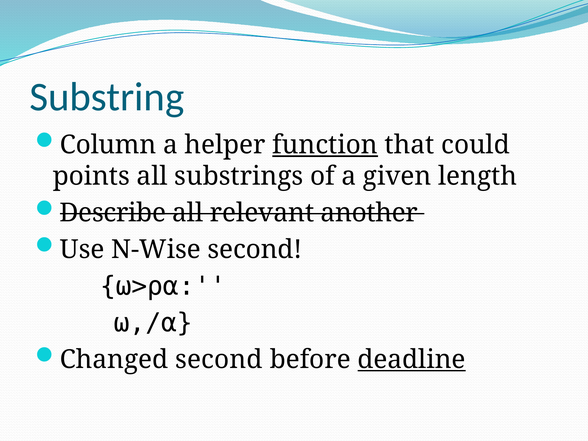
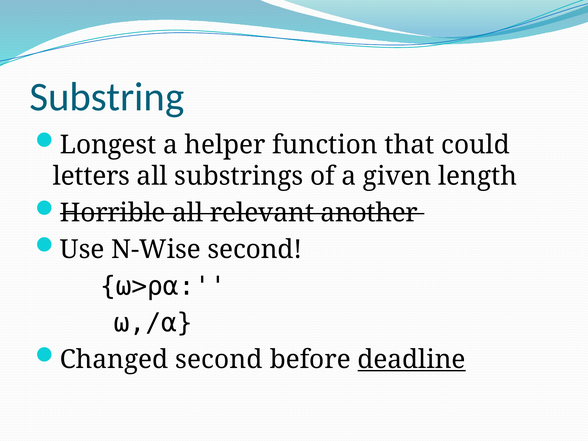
Column: Column -> Longest (108, 145)
function underline: present -> none (325, 145)
points: points -> letters (91, 176)
Describe: Describe -> Horrible (113, 213)
